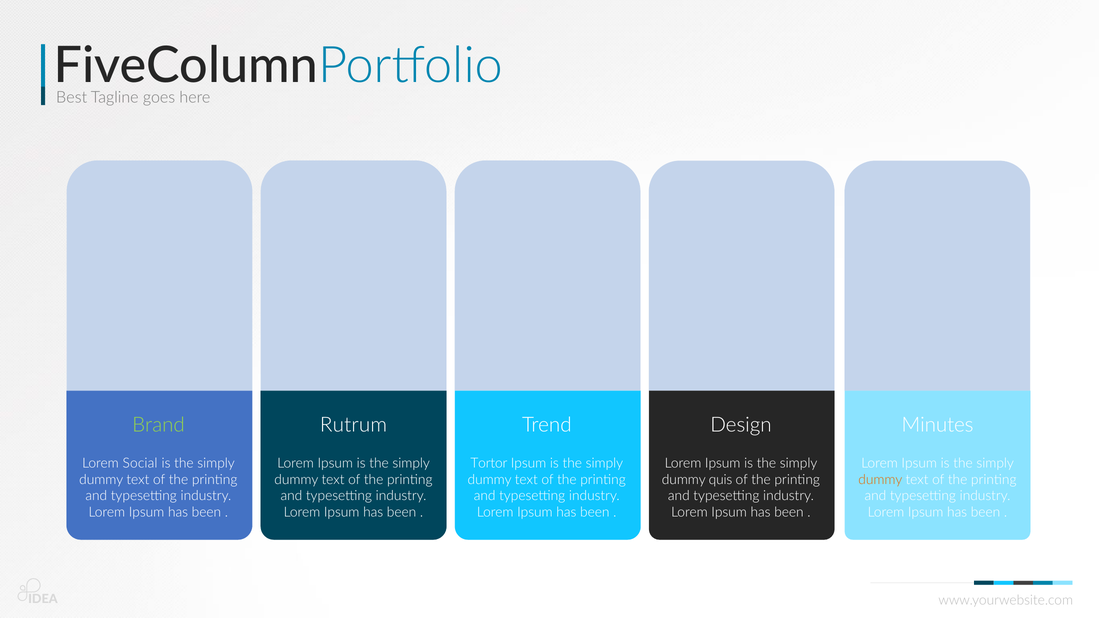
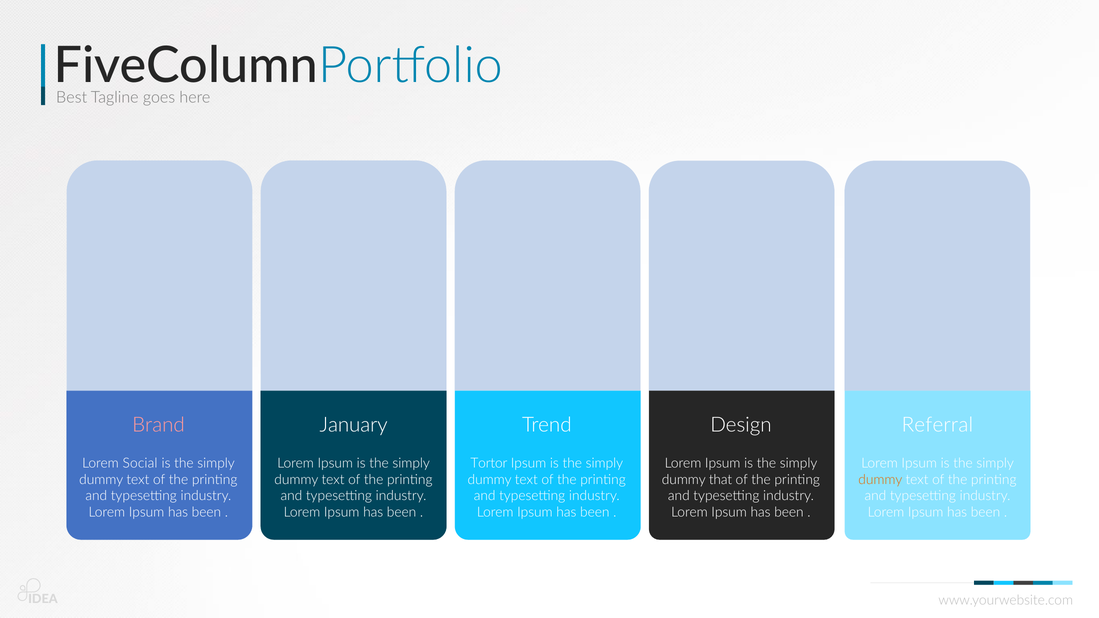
Brand colour: light green -> pink (158, 425)
Rutrum: Rutrum -> January (354, 425)
Minutes: Minutes -> Referral (937, 425)
quis: quis -> that (721, 480)
